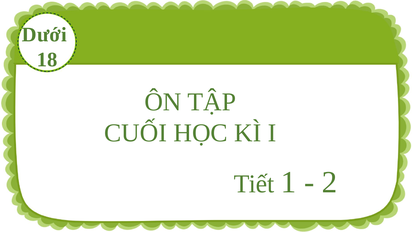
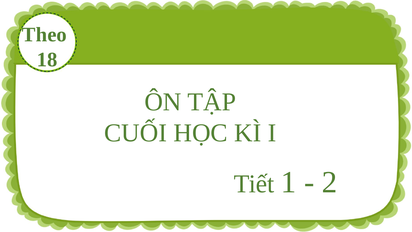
Dưới: Dưới -> Theo (44, 35)
